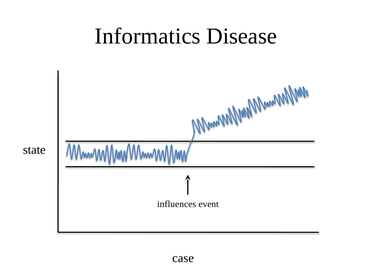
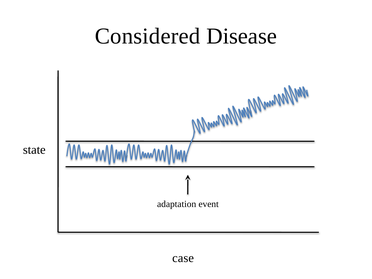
Informatics: Informatics -> Considered (148, 36)
influences: influences -> adaptation (177, 204)
